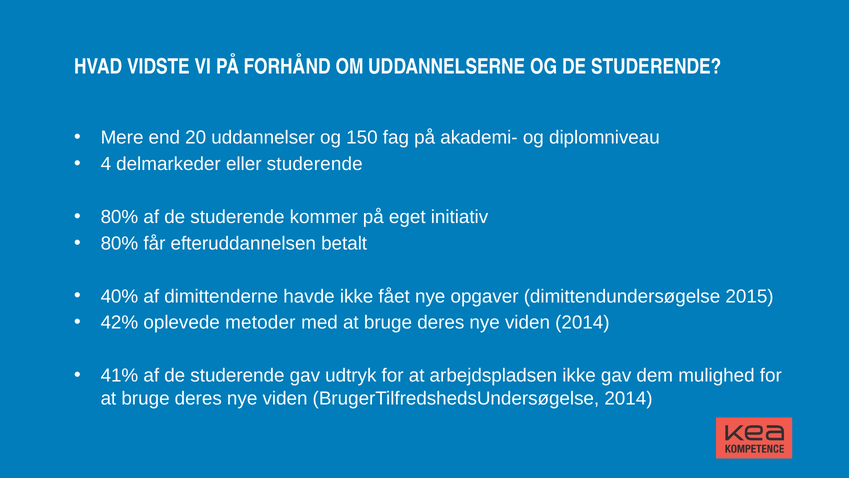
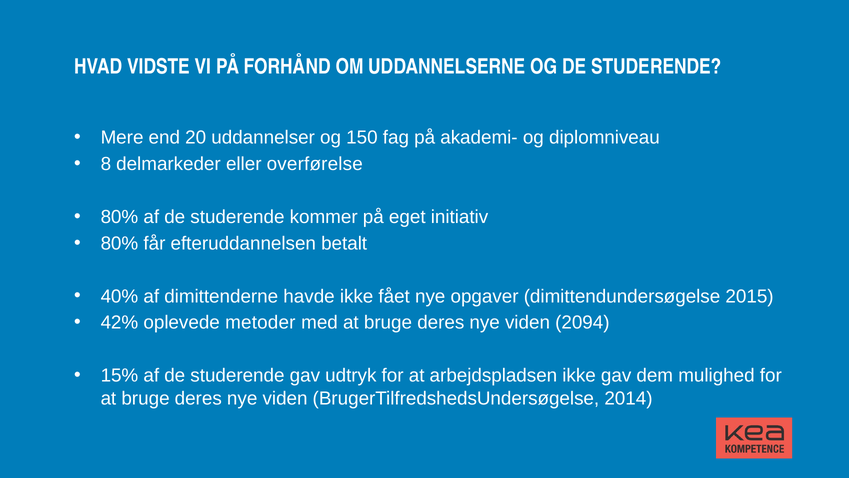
4: 4 -> 8 (106, 164)
eller studerende: studerende -> overførelse (315, 164)
viden 2014: 2014 -> 2094 (582, 322)
41%: 41% -> 15% (119, 375)
